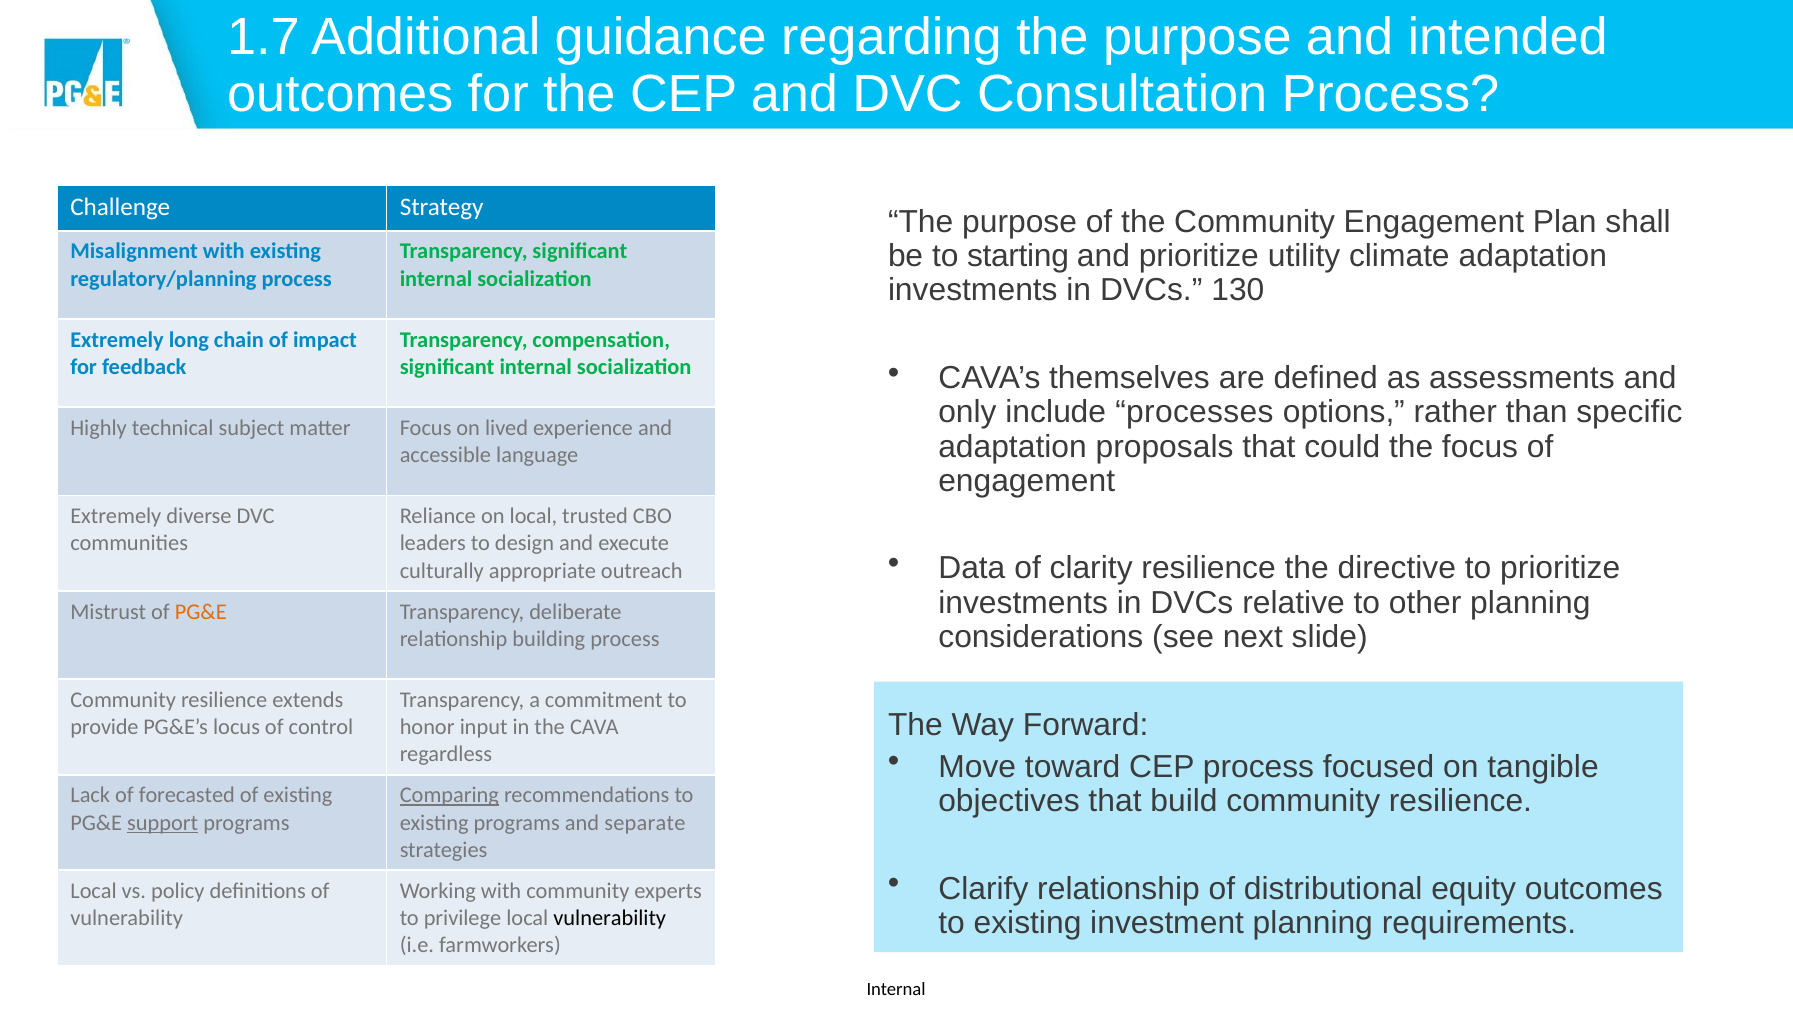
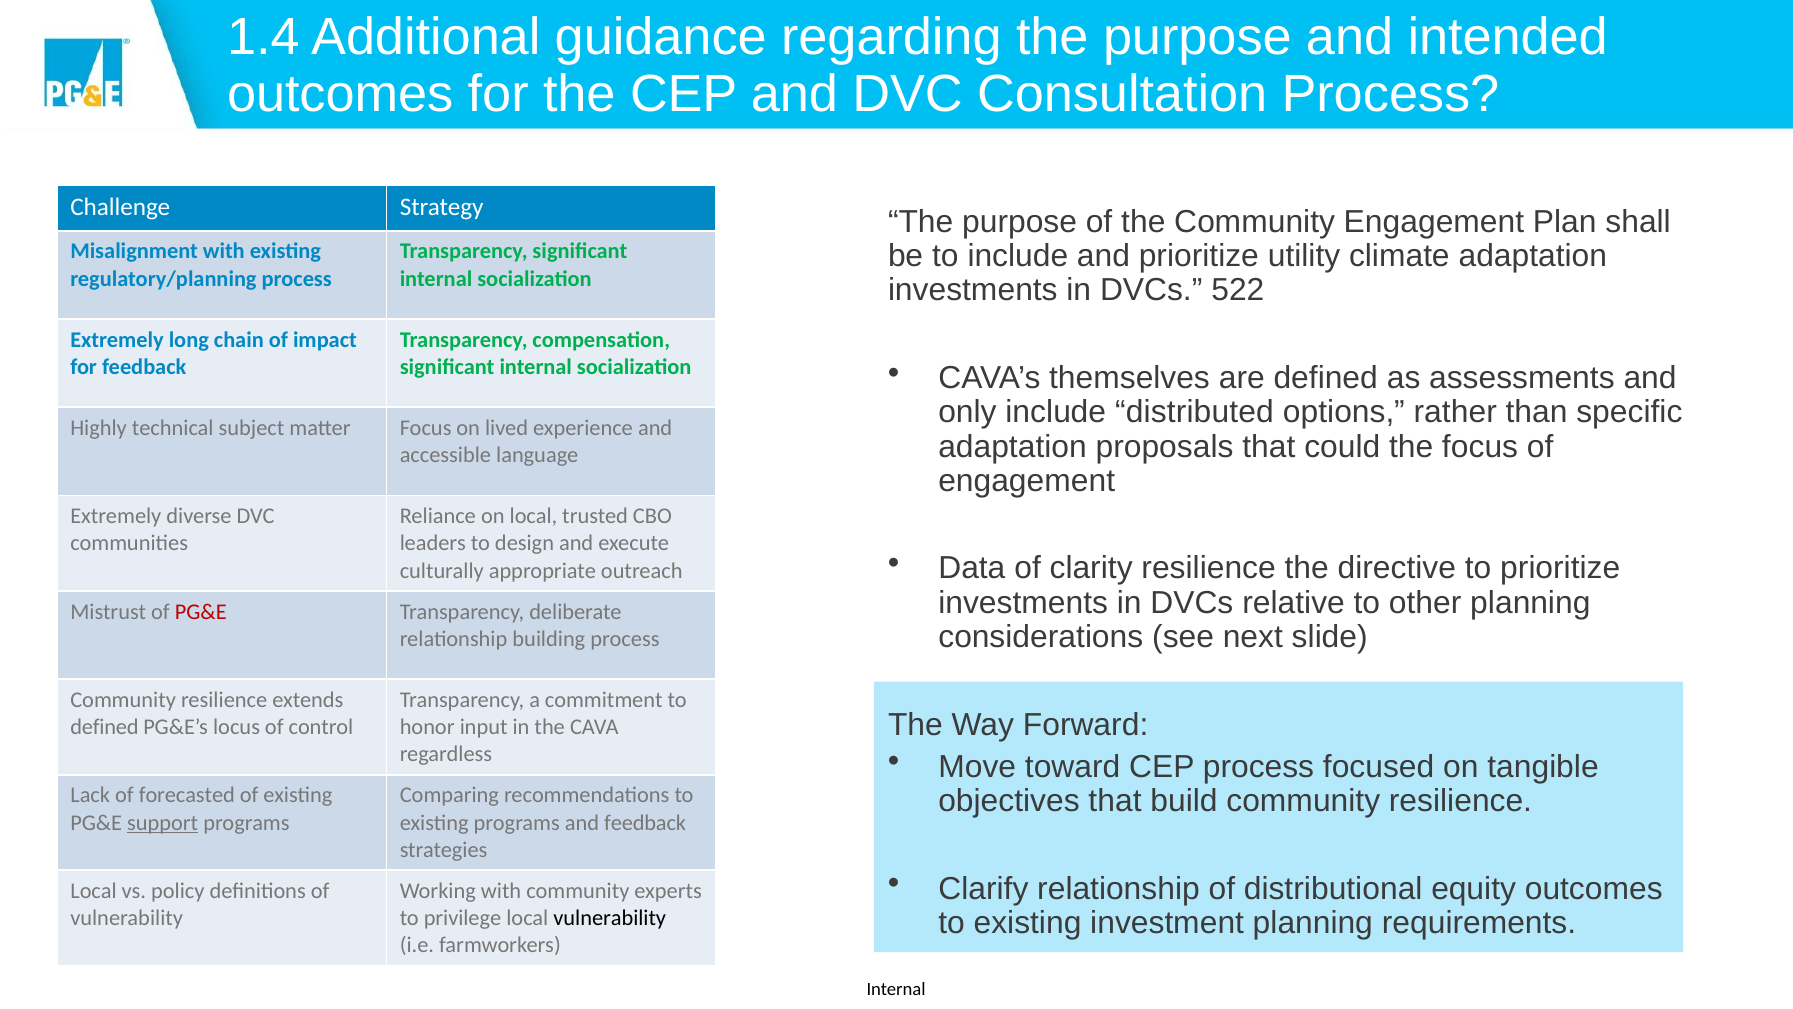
1.7: 1.7 -> 1.4 (263, 37)
to starting: starting -> include (1018, 256)
130: 130 -> 522 (1238, 290)
processes: processes -> distributed (1194, 412)
PG&E colour: orange -> red (201, 611)
provide: provide -> defined (104, 727)
Comparing underline: present -> none (449, 795)
and separate: separate -> feedback (645, 822)
